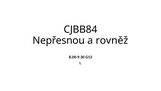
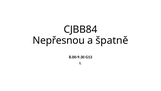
rovněž: rovněž -> špatně (112, 40)
